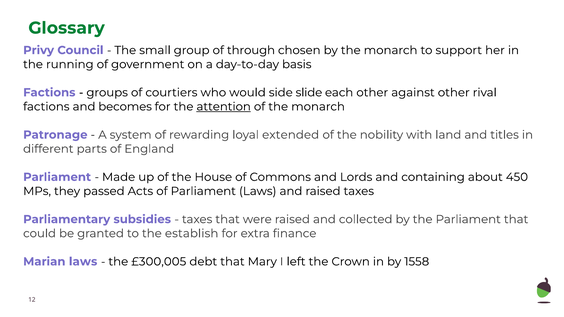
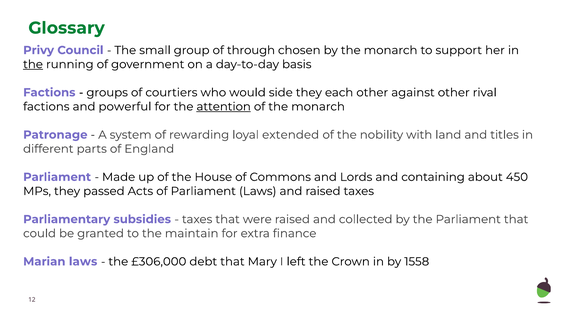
the underline: none -> present (33, 64)
side slide: slide -> they (309, 93)
becomes: becomes -> powerful (125, 107)
establish: establish -> maintain (192, 234)
£300,005: £300,005 -> £306,000 (159, 262)
